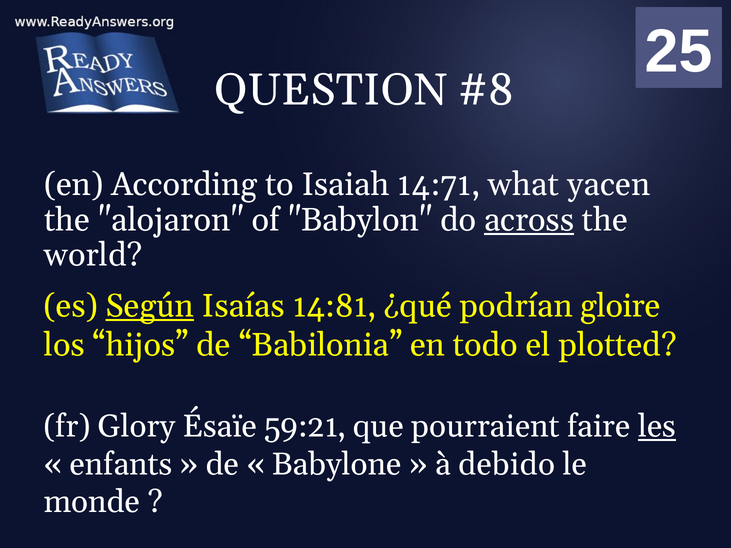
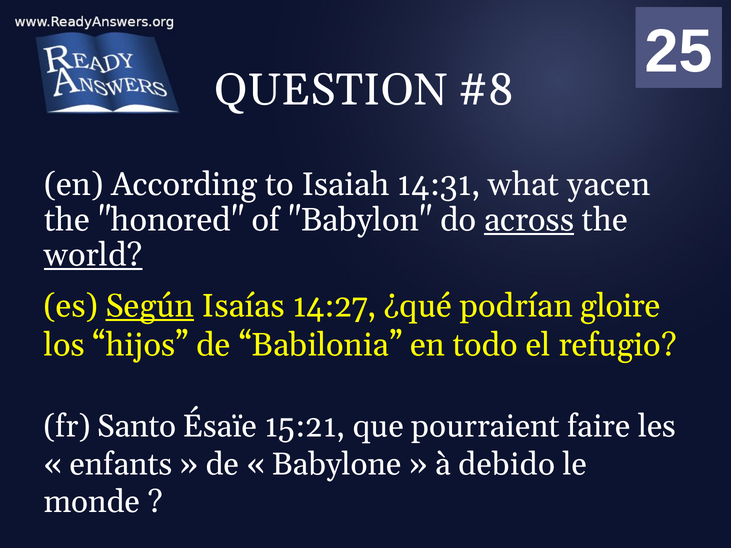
14:71: 14:71 -> 14:31 (439, 185)
alojaron: alojaron -> honored (171, 220)
world underline: none -> present (93, 255)
14:81: 14:81 -> 14:27 (335, 306)
plotted: plotted -> refugio (618, 345)
Glory: Glory -> Santo (137, 427)
59:21: 59:21 -> 15:21 (305, 427)
les underline: present -> none (657, 427)
